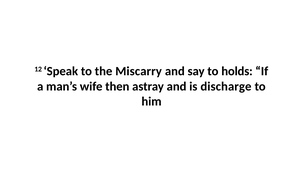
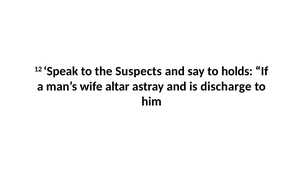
Miscarry: Miscarry -> Suspects (139, 71)
then: then -> altar (117, 86)
